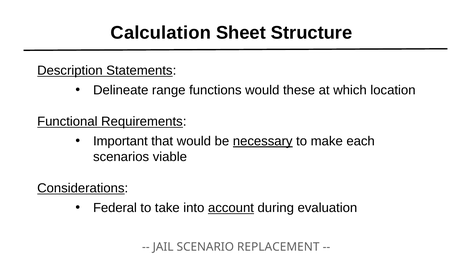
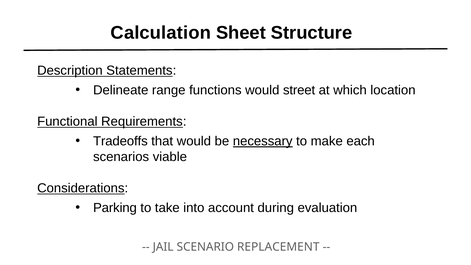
these: these -> street (299, 90)
Important: Important -> Tradeoffs (120, 141)
Federal: Federal -> Parking (115, 208)
account underline: present -> none (231, 208)
